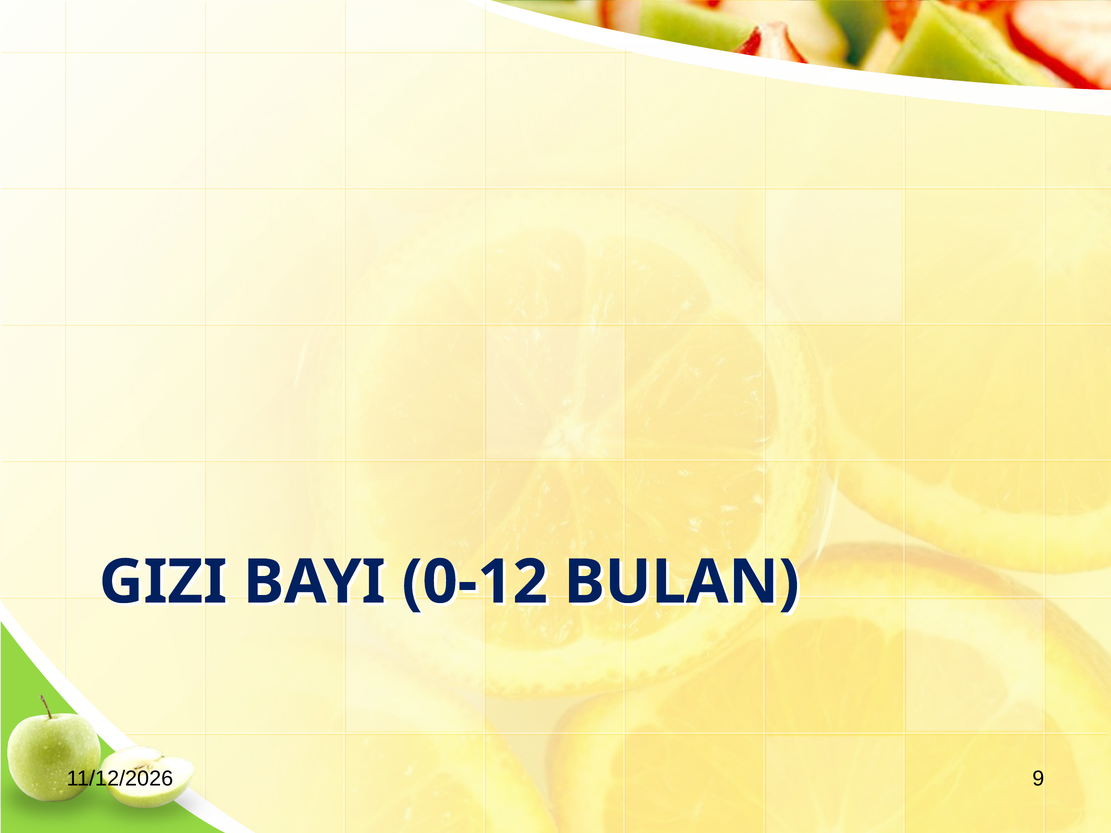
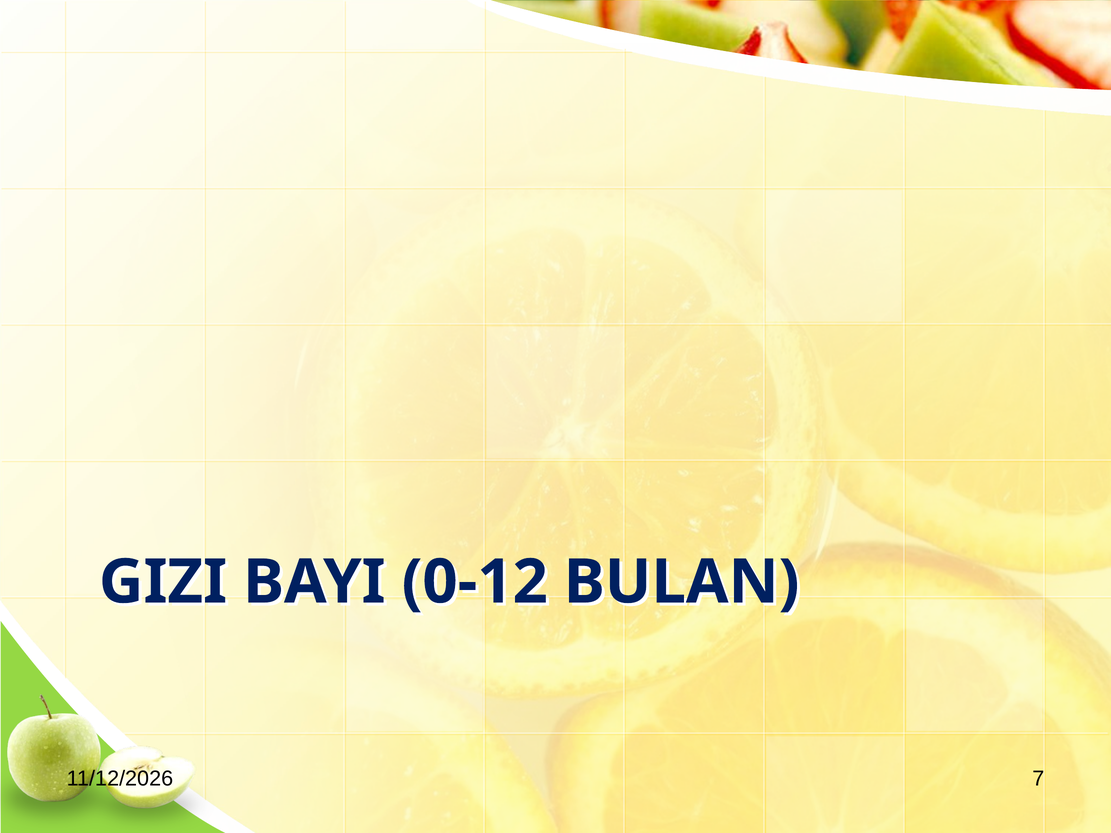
9: 9 -> 7 (1038, 779)
